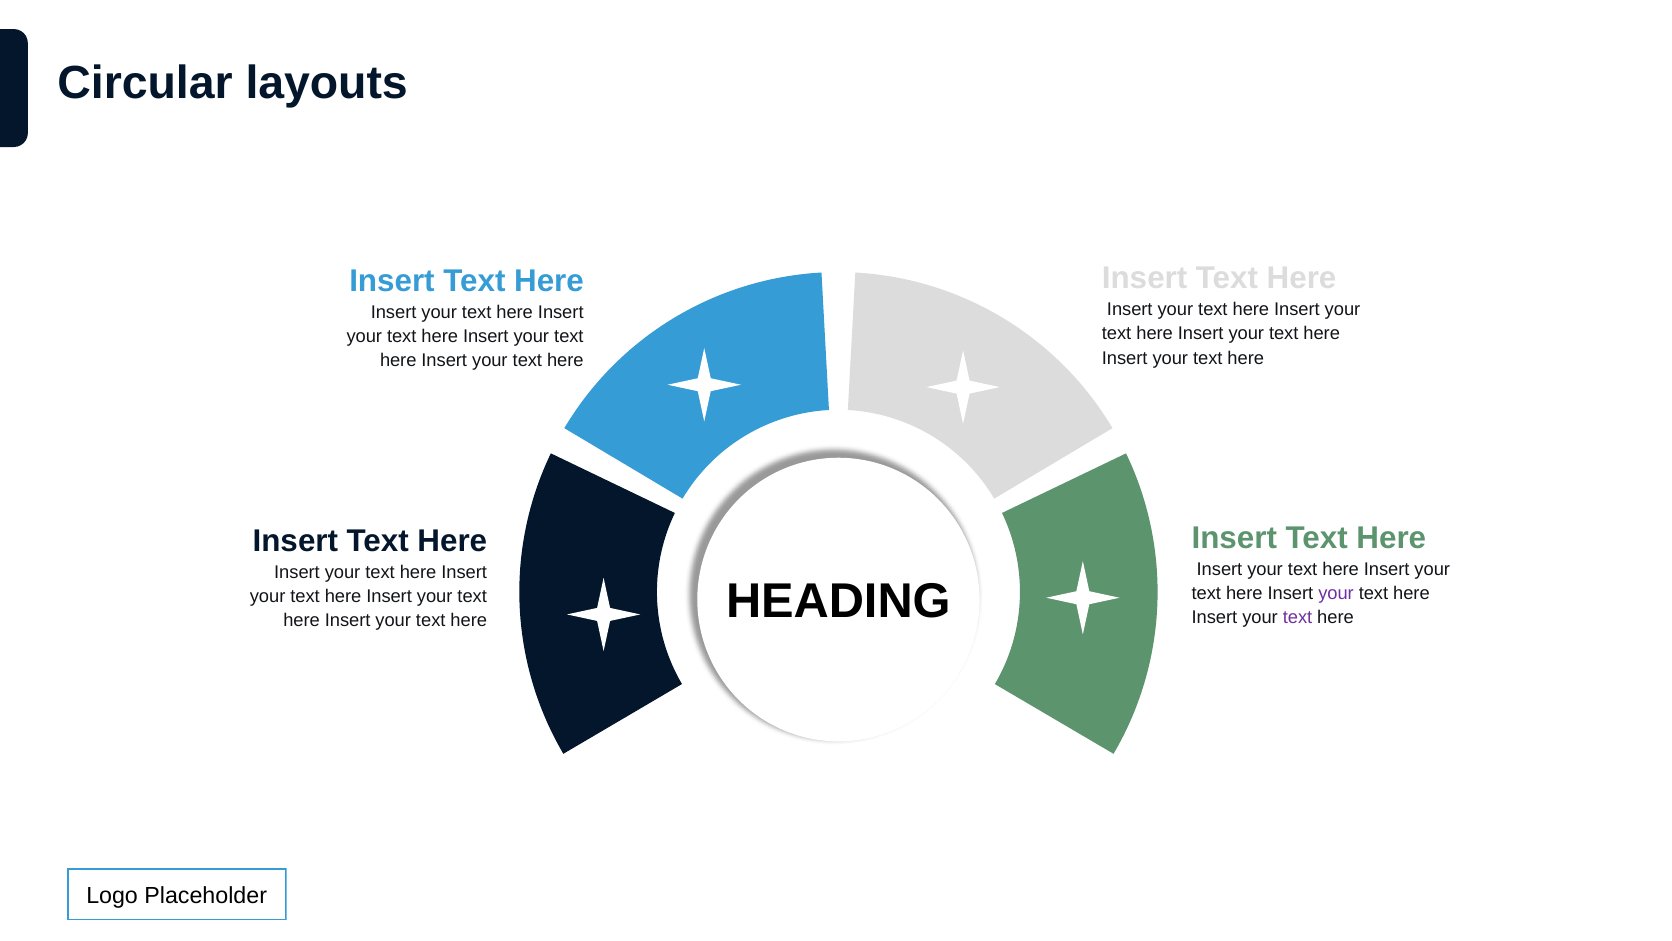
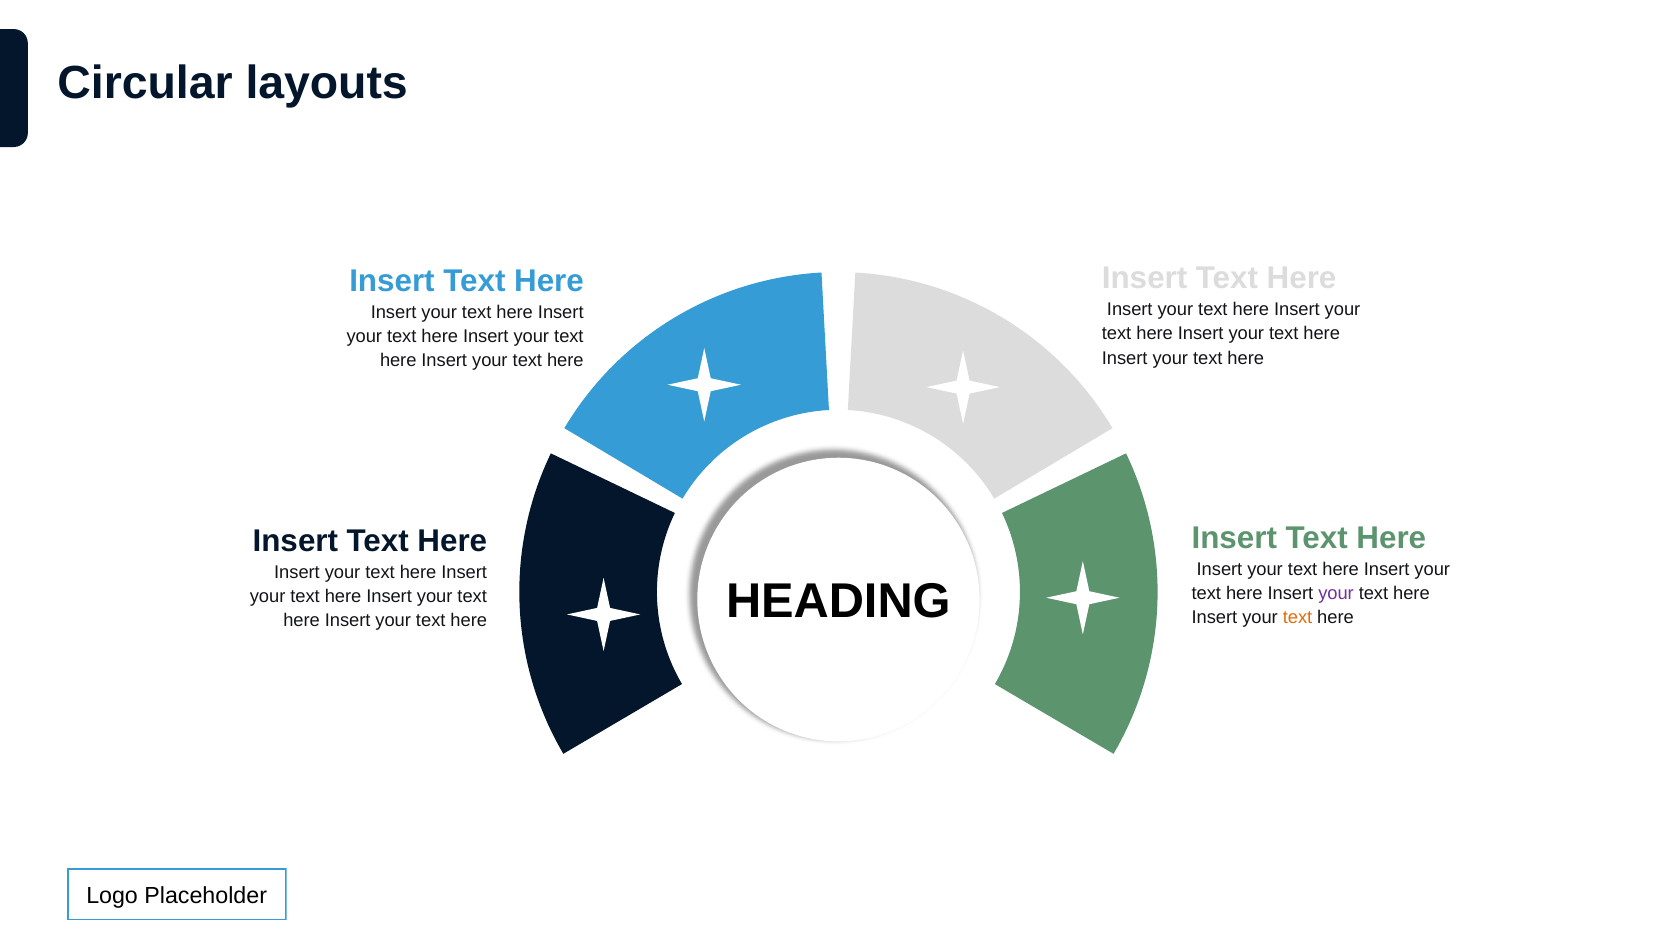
text colour: purple -> orange (1298, 617)
